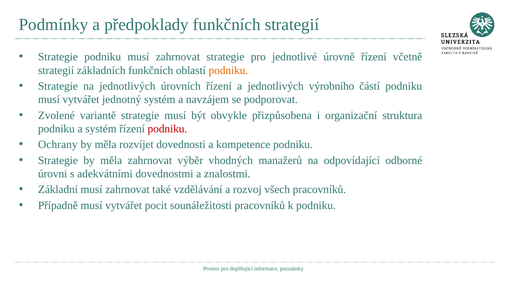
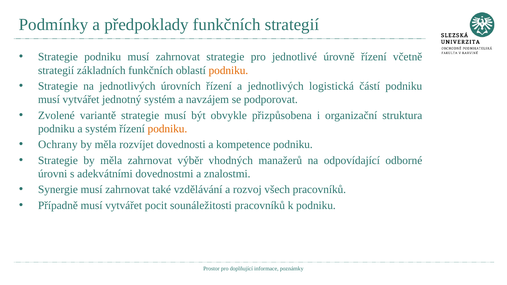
výrobního: výrobního -> logistická (331, 86)
podniku colour: red -> orange (167, 129)
Základní: Základní -> Synergie (58, 190)
